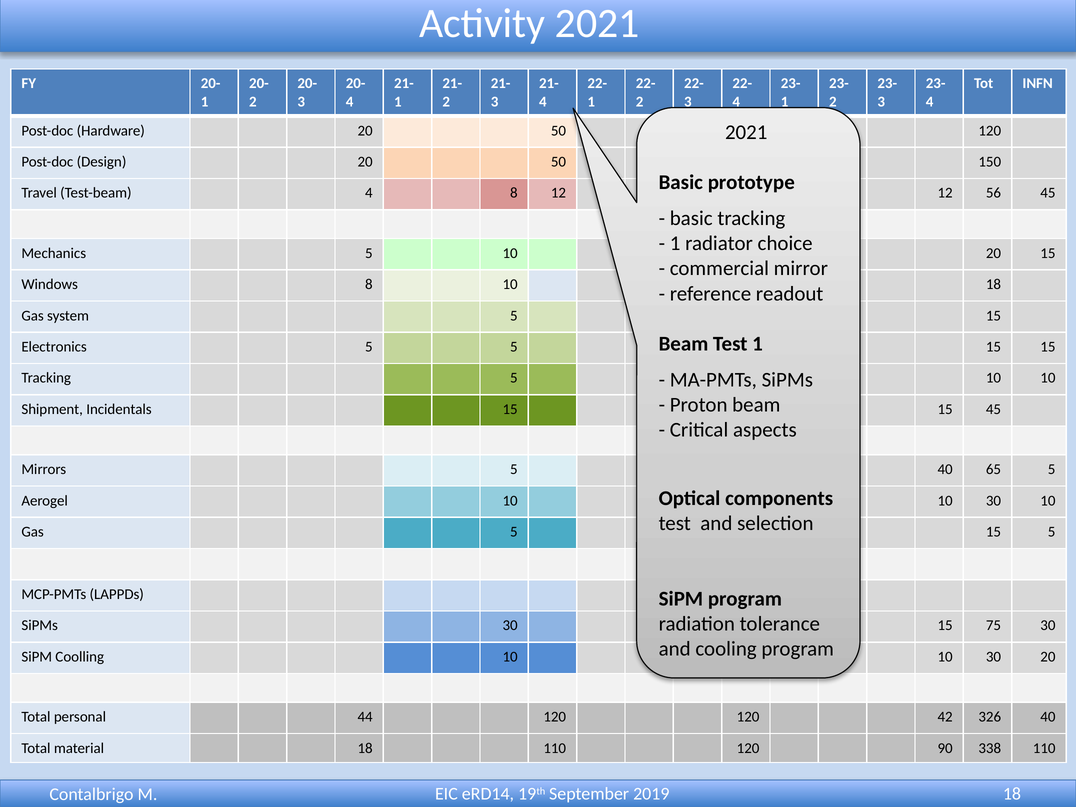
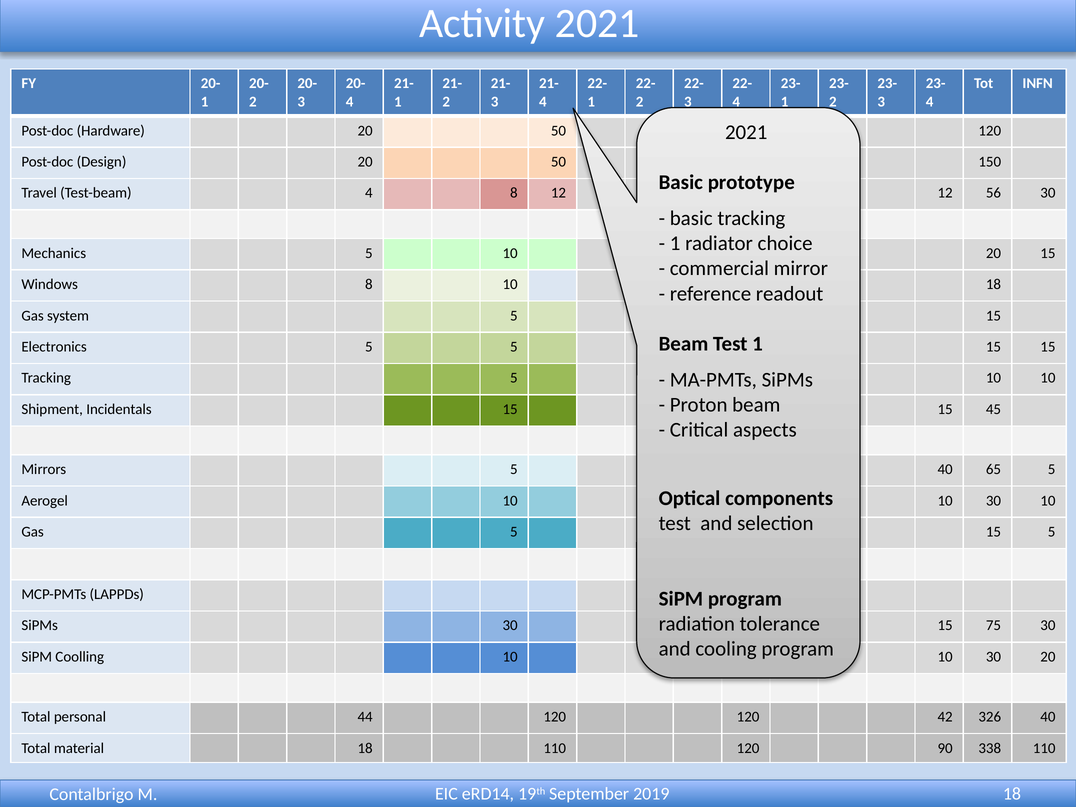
56 45: 45 -> 30 (1048, 193)
